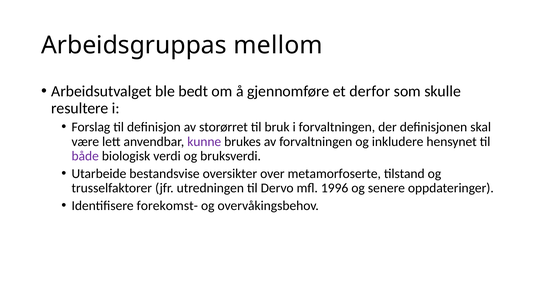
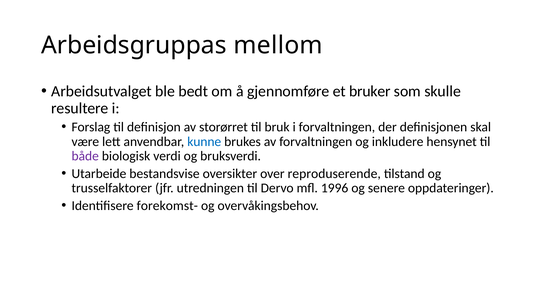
derfor: derfor -> bruker (370, 91)
kunne colour: purple -> blue (204, 142)
metamorfoserte: metamorfoserte -> reproduserende (334, 173)
